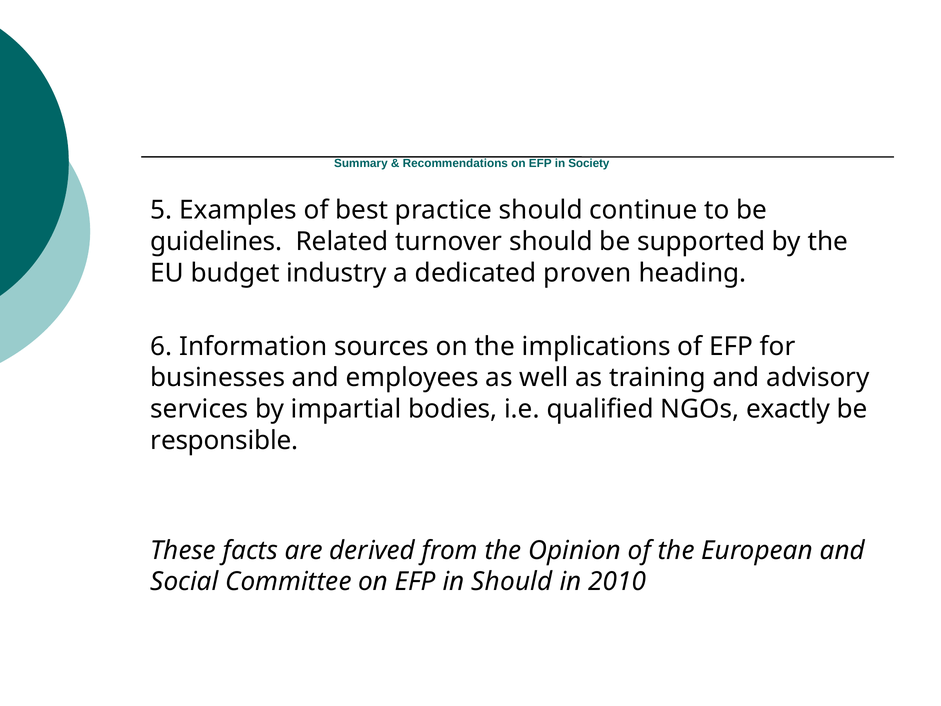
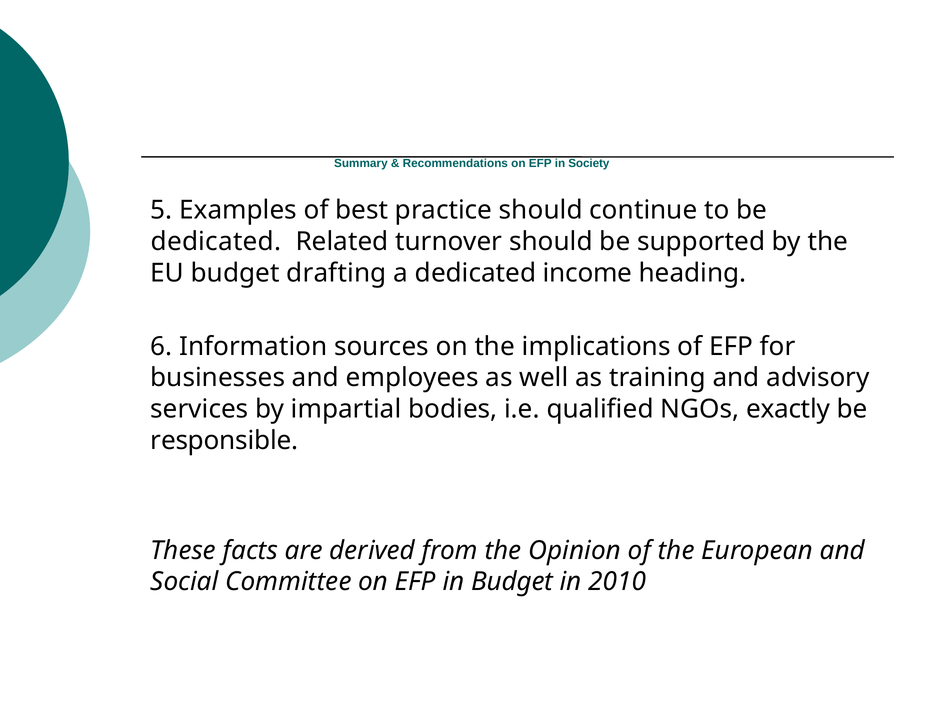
guidelines: guidelines -> dedicated (216, 242)
industry: industry -> drafting (336, 273)
proven: proven -> income (588, 273)
in Should: Should -> Budget (512, 582)
